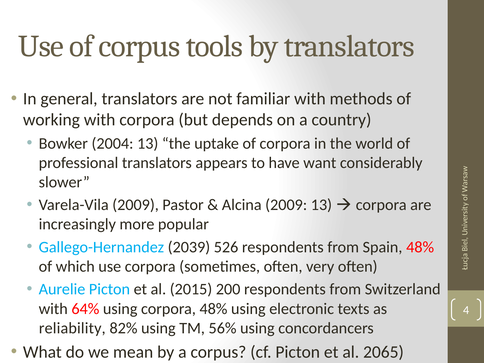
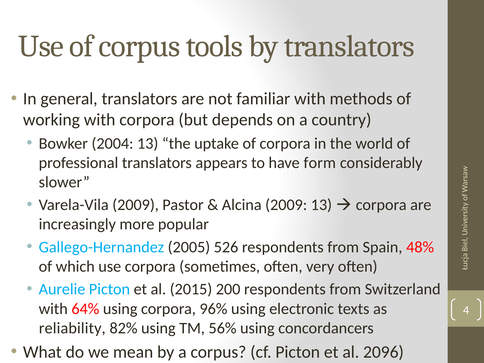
want: want -> form (320, 163)
2039: 2039 -> 2005 (189, 247)
corpora 48%: 48% -> 96% (213, 309)
2065: 2065 -> 2096 (383, 352)
